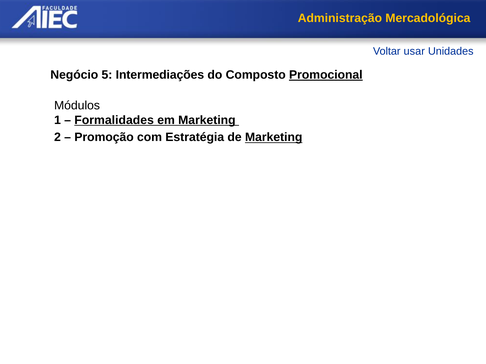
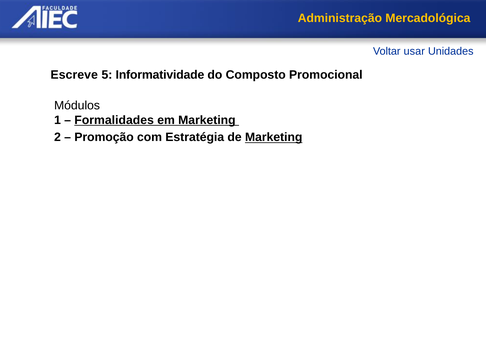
Negócio: Negócio -> Escreve (74, 75)
Intermediações: Intermediações -> Informatividade (160, 75)
Promocional underline: present -> none (326, 75)
